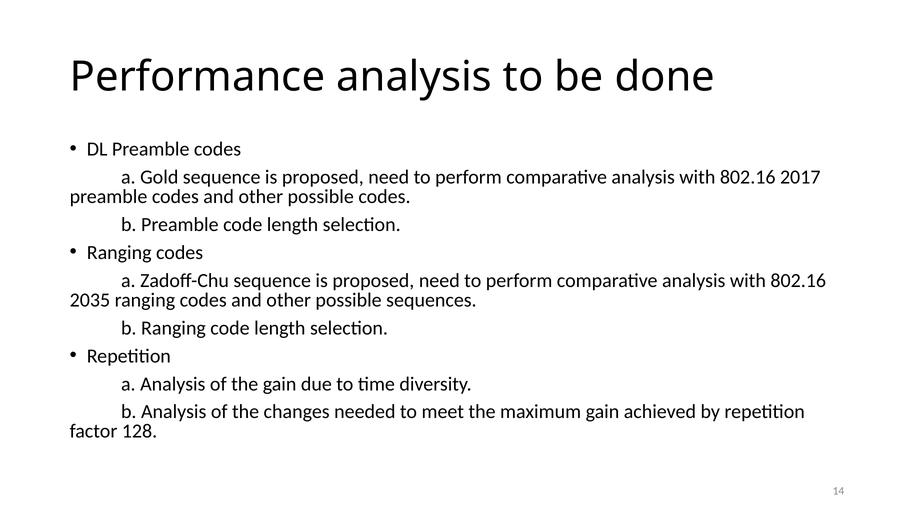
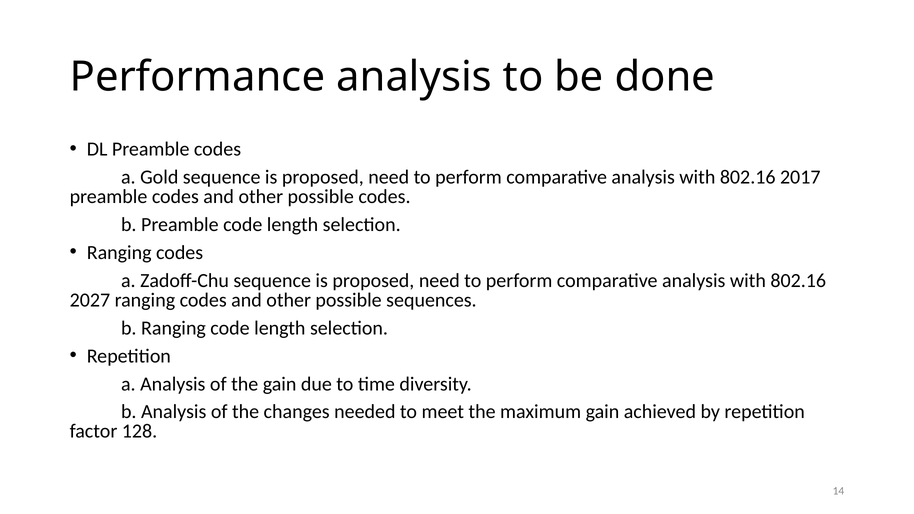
2035: 2035 -> 2027 (90, 300)
